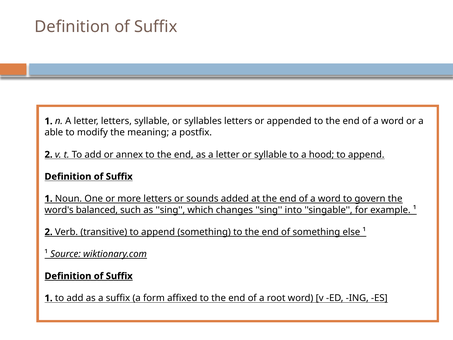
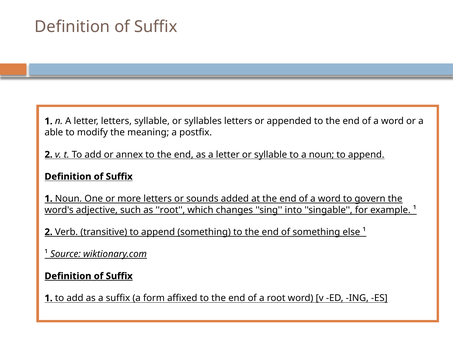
a hood: hood -> noun (322, 154)
balanced: balanced -> adjective (97, 210)
as sing: sing -> root (170, 210)
